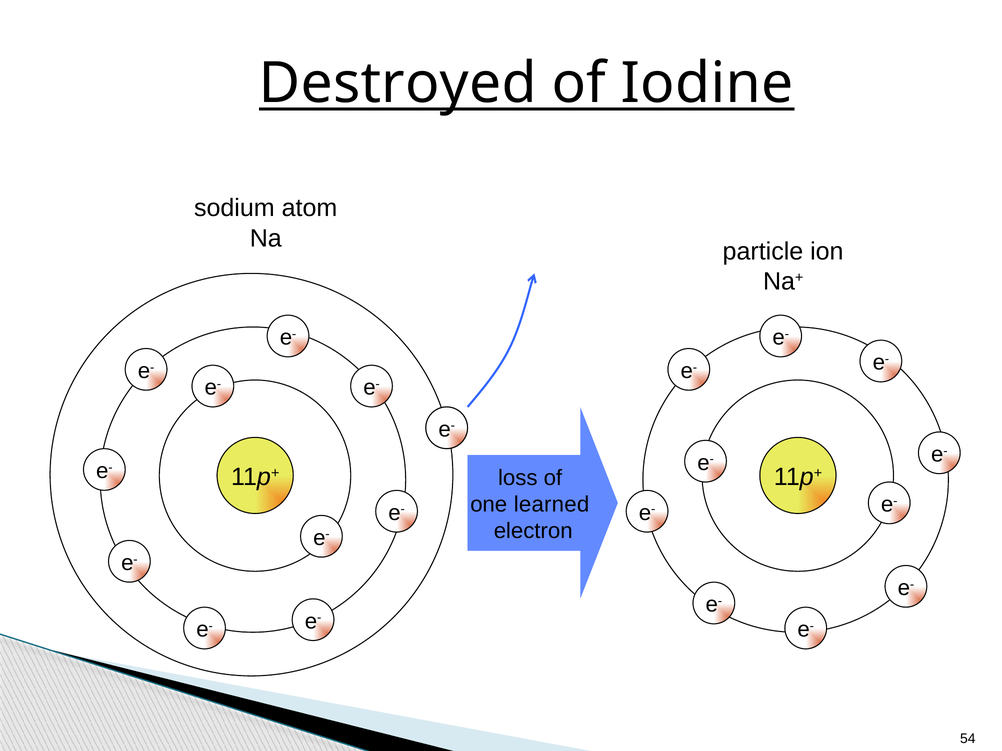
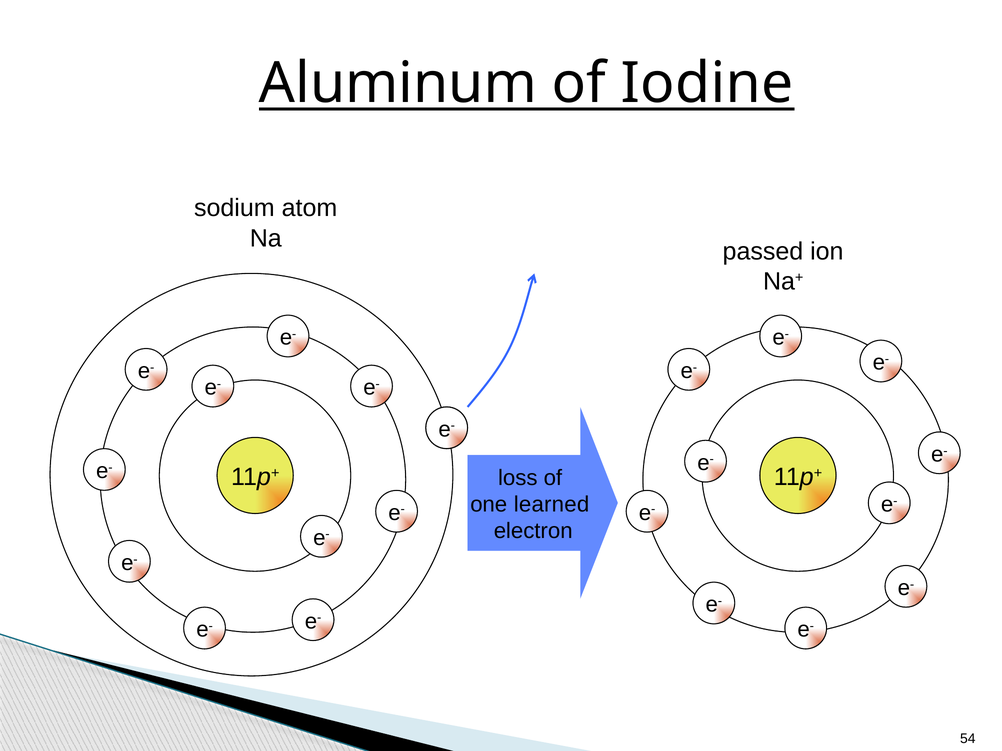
Destroyed: Destroyed -> Aluminum (398, 83)
particle: particle -> passed (763, 252)
